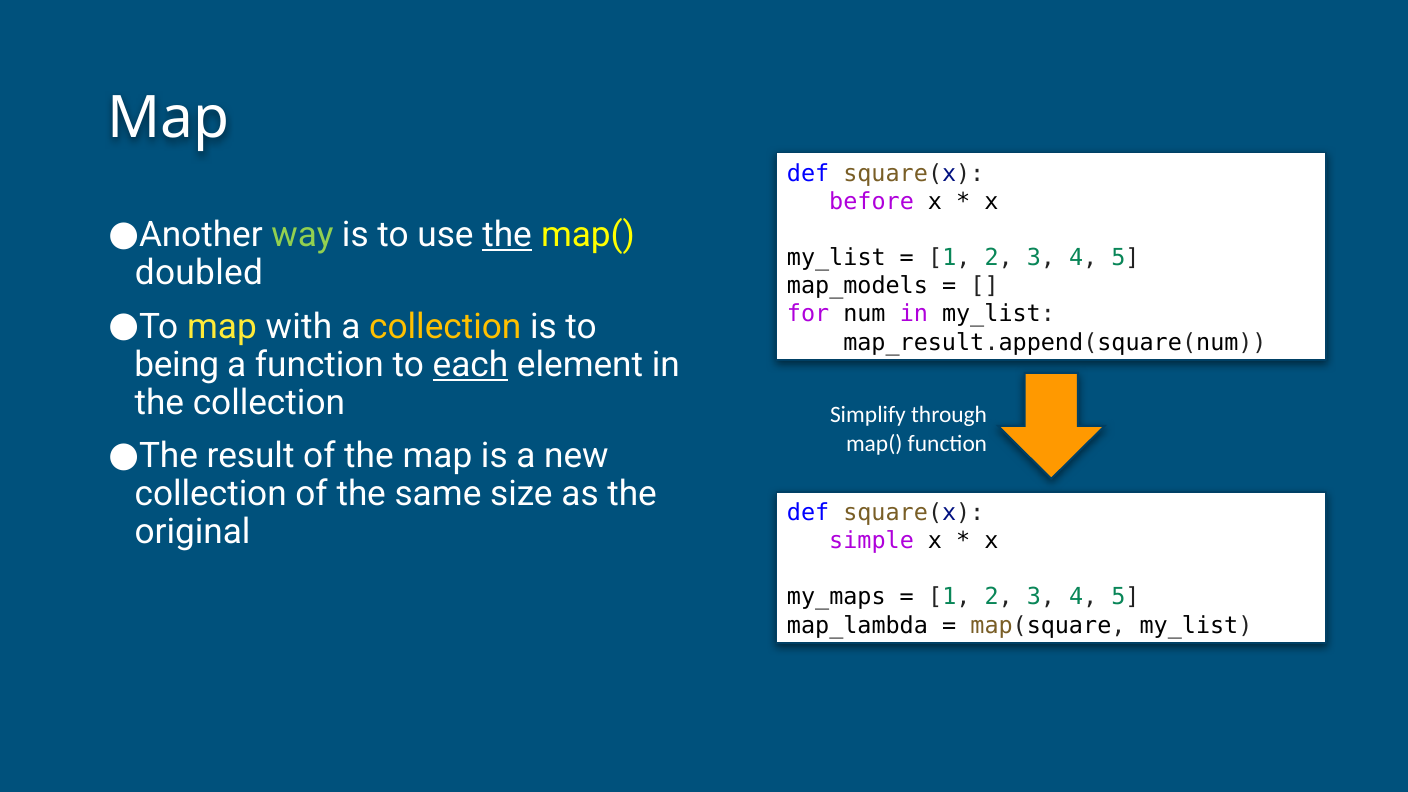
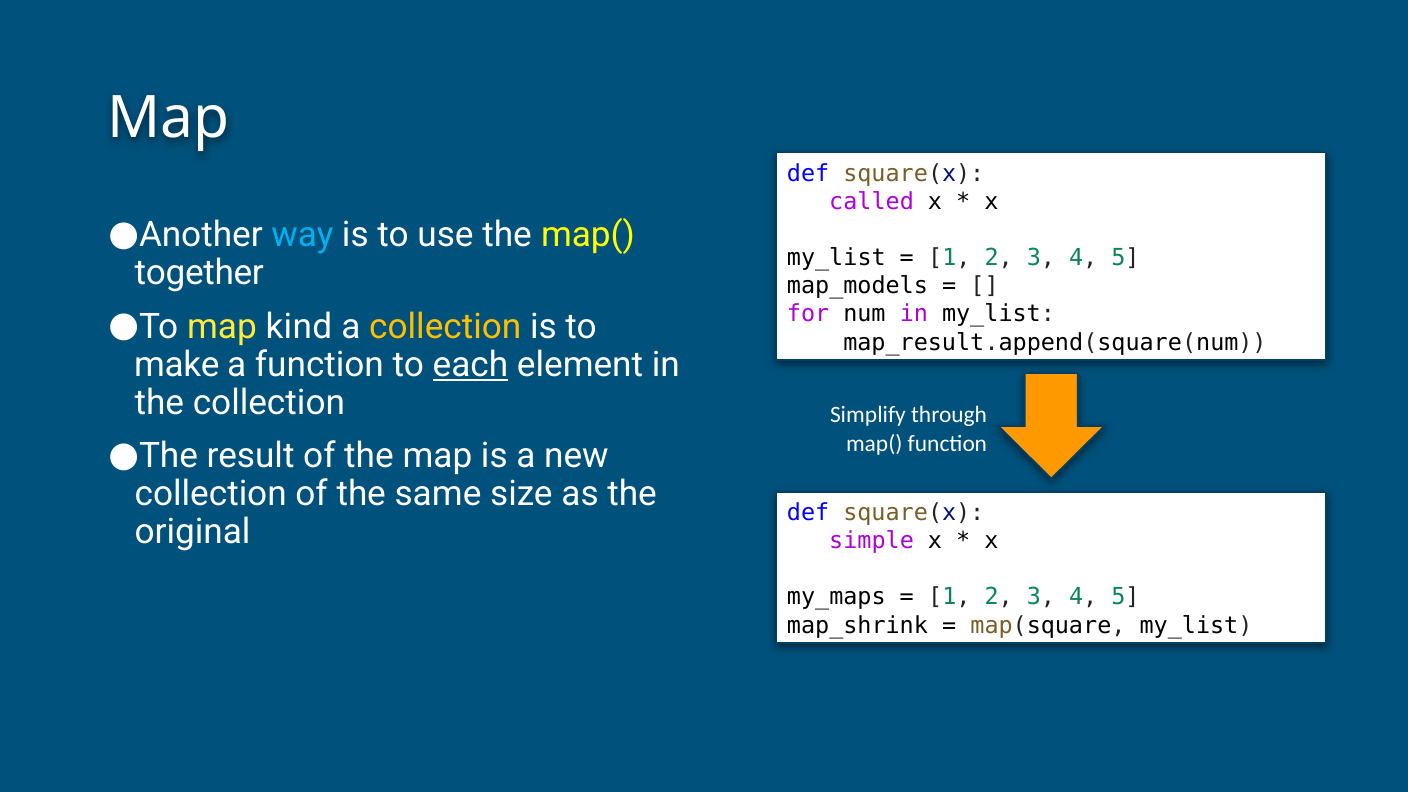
before: before -> called (872, 202)
way colour: light green -> light blue (302, 235)
the underline: present -> none (507, 235)
doubled: doubled -> together (199, 273)
with: with -> kind (299, 327)
being: being -> make (177, 365)
map_lambda: map_lambda -> map_shrink (857, 625)
